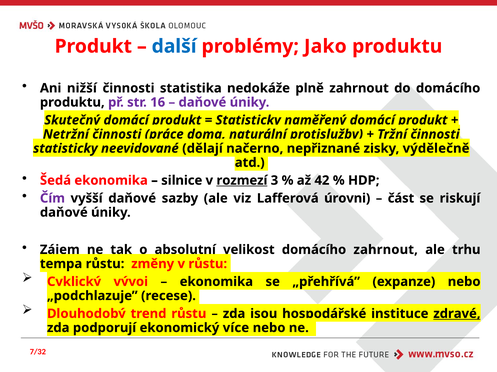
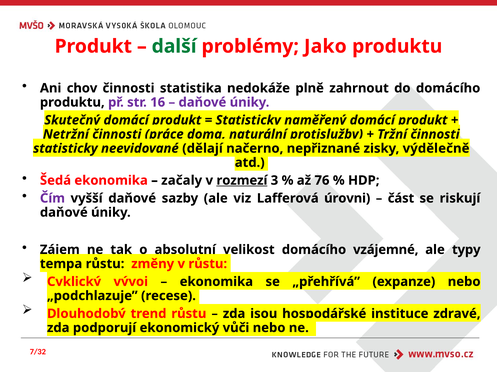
další colour: blue -> green (174, 46)
nižší: nižší -> chov (82, 88)
silnice: silnice -> začaly (182, 181)
42: 42 -> 76 (322, 181)
domácího zahrnout: zahrnout -> vzájemné (386, 250)
trhu: trhu -> typy (466, 250)
zdravé underline: present -> none (457, 314)
více: více -> vůči (236, 328)
